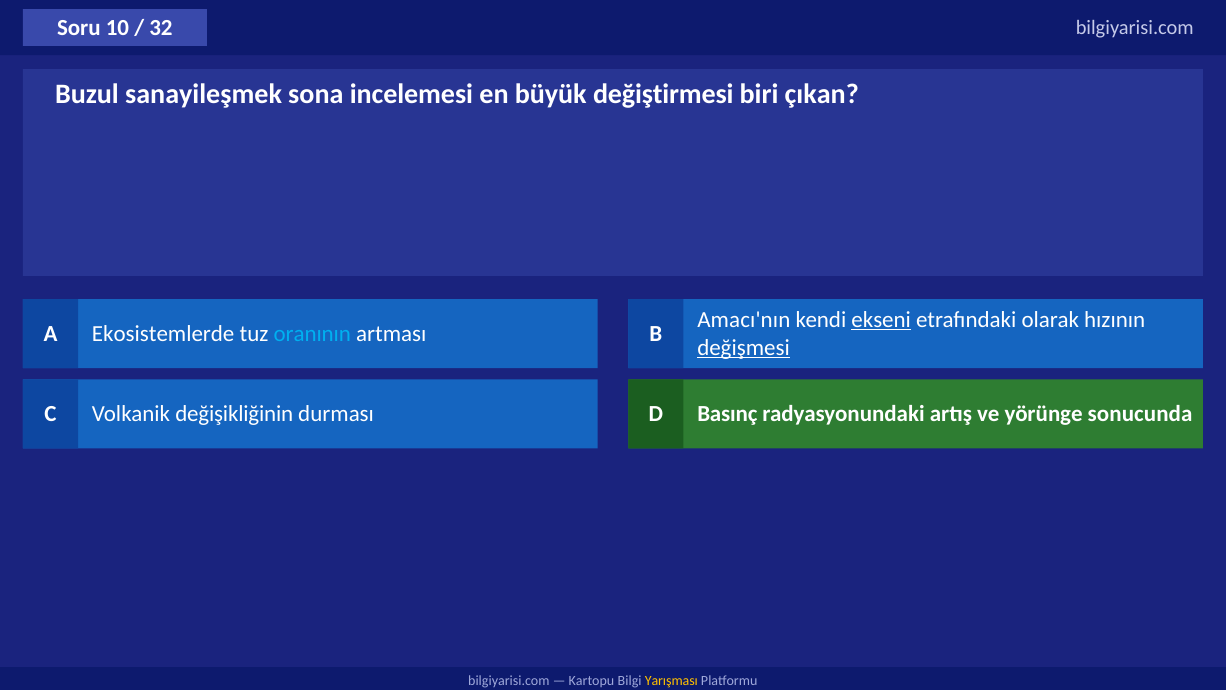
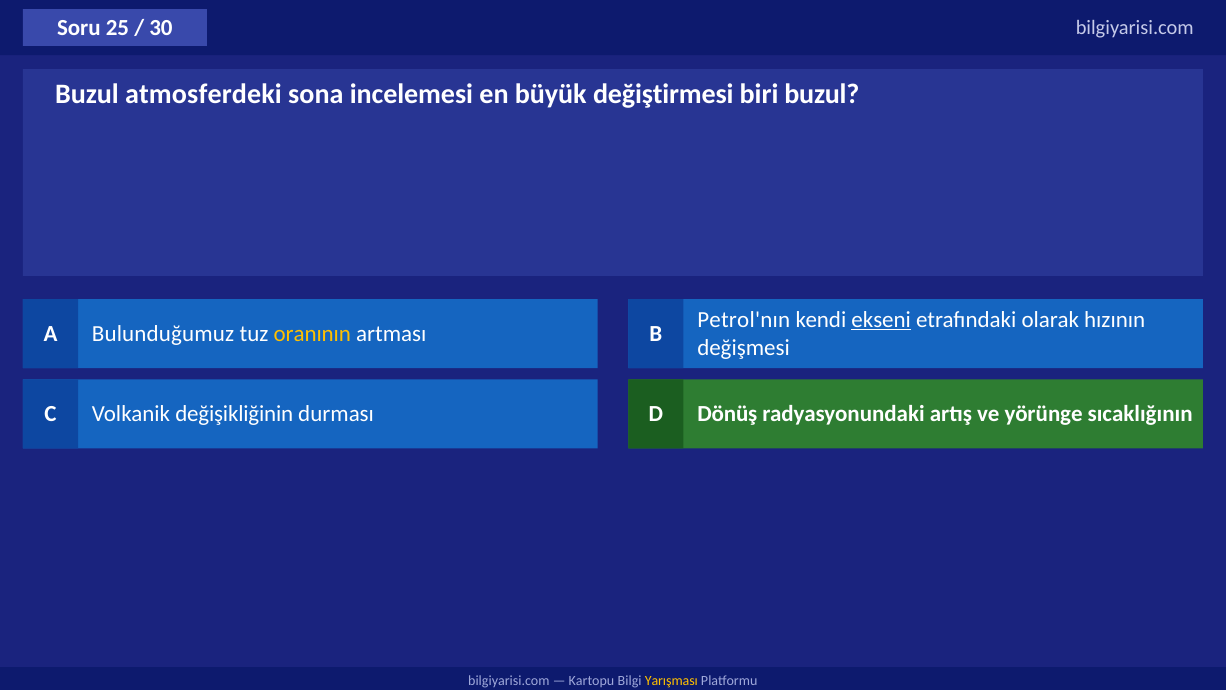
10: 10 -> 25 (117, 28)
32: 32 -> 30 (161, 28)
sanayileşmek: sanayileşmek -> atmosferdeki (203, 94)
biri çıkan: çıkan -> buzul (822, 94)
Amacı'nın: Amacı'nın -> Petrol'nın (744, 320)
Ekosistemlerde: Ekosistemlerde -> Bulunduğumuz (163, 334)
oranının colour: light blue -> yellow (312, 334)
değişmesi underline: present -> none (744, 348)
Basınç: Basınç -> Dönüş (727, 414)
sonucunda: sonucunda -> sıcaklığının (1140, 414)
